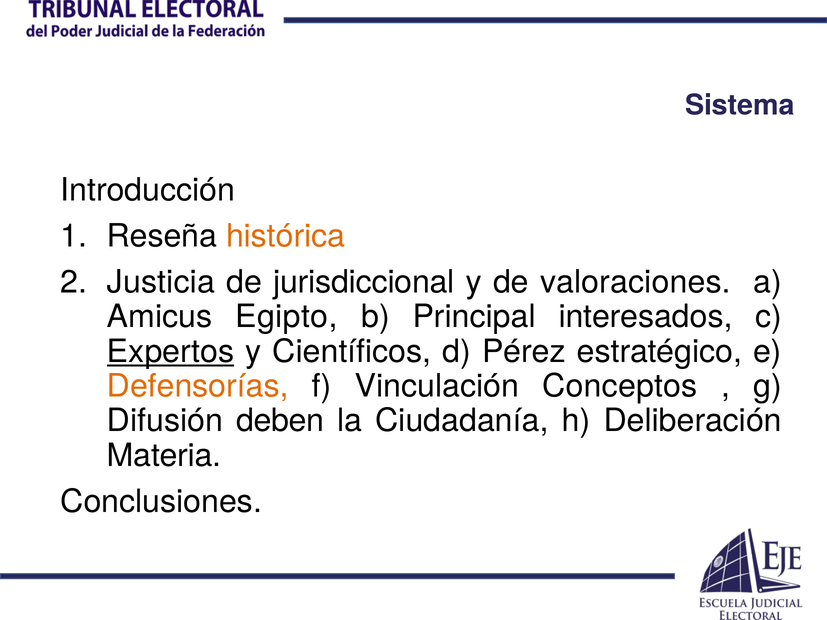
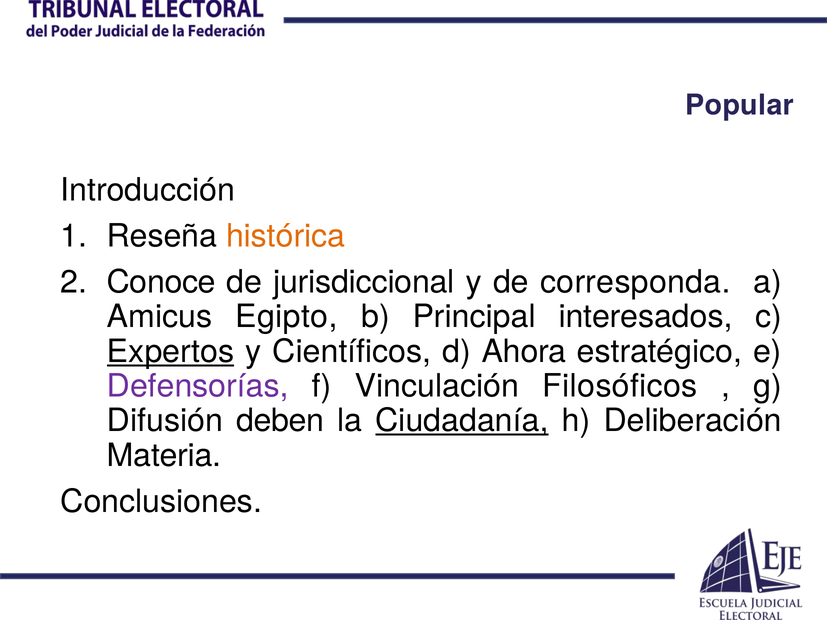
Sistema: Sistema -> Popular (740, 105)
Justicia: Justicia -> Conoce (161, 282)
valoraciones: valoraciones -> corresponda (635, 282)
Pérez: Pérez -> Ahora (524, 352)
Defensorías colour: orange -> purple (198, 386)
Conceptos: Conceptos -> Filosóficos (620, 386)
Ciudadanía underline: none -> present (462, 421)
